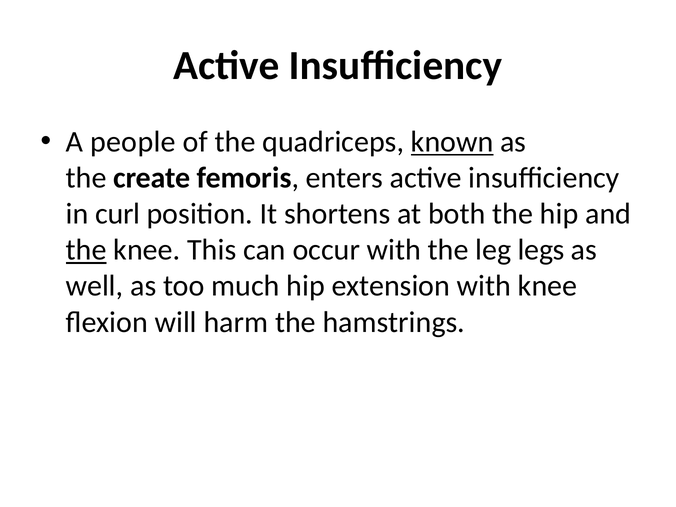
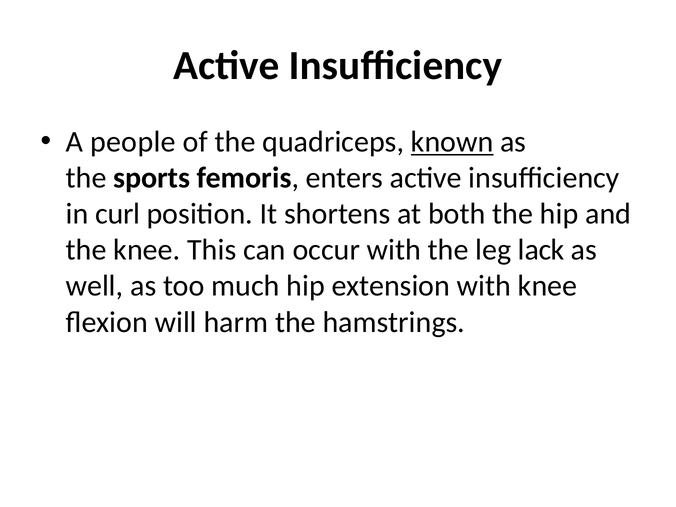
create: create -> sports (152, 178)
the underline: present -> none (86, 250)
legs: legs -> lack (541, 250)
